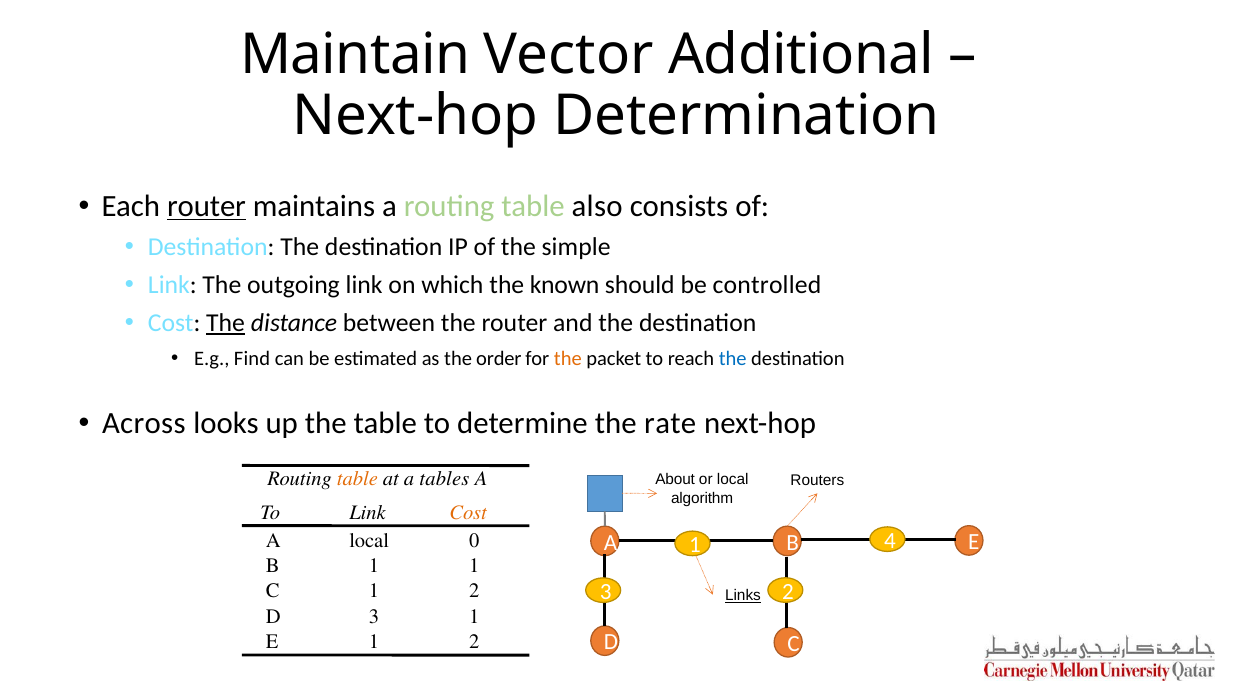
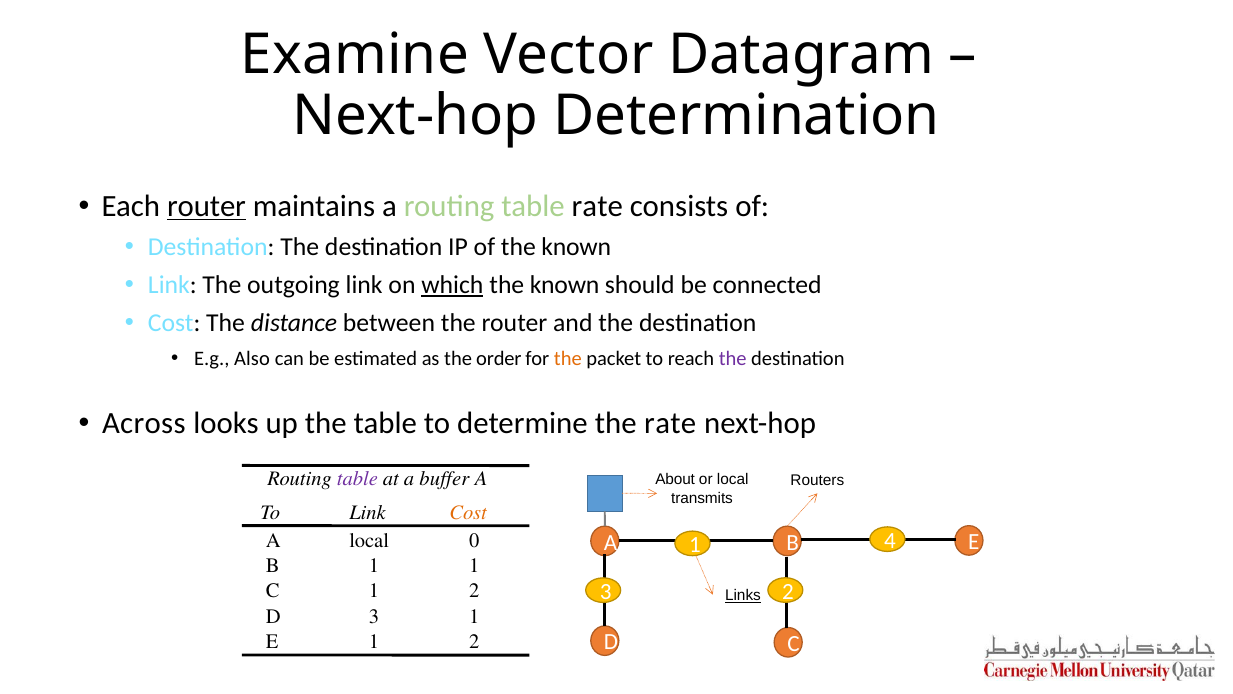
Maintain: Maintain -> Examine (355, 55)
Additional: Additional -> Datagram (801, 55)
table also: also -> rate (597, 206)
of the simple: simple -> known (576, 247)
which underline: none -> present (452, 285)
controlled: controlled -> connected (767, 285)
The underline: present -> none (226, 323)
Find: Find -> Also (252, 358)
the colour: blue -> purple (733, 358)
table colour: orange -> purple (357, 478)
tables: tables -> buffer (444, 478)
algorithm: algorithm -> transmits (702, 498)
